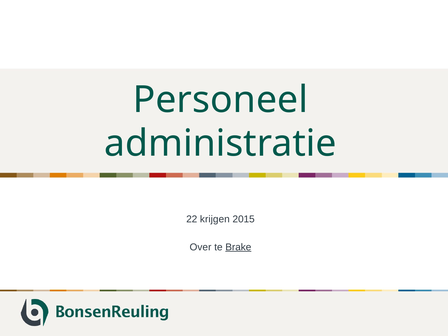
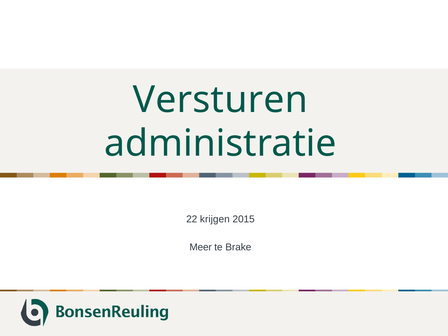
Personeel: Personeel -> Versturen (220, 100)
Over: Over -> Meer (201, 247)
Brake underline: present -> none (238, 247)
